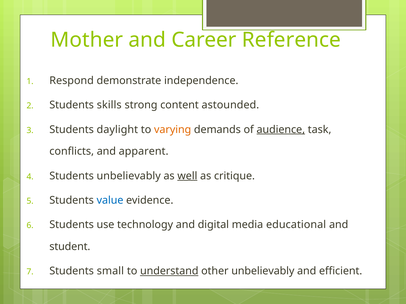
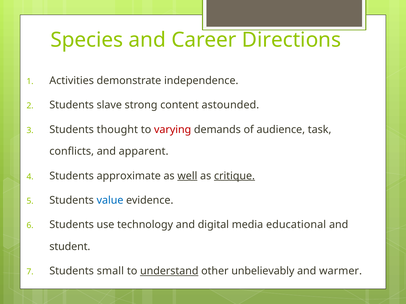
Mother: Mother -> Species (87, 40)
Reference: Reference -> Directions (292, 40)
Respond: Respond -> Activities (72, 81)
skills: skills -> slave (109, 105)
daylight: daylight -> thought (117, 130)
varying colour: orange -> red (173, 130)
audience underline: present -> none (281, 130)
Students unbelievably: unbelievably -> approximate (129, 176)
critique underline: none -> present (234, 176)
efficient: efficient -> warmer (341, 272)
